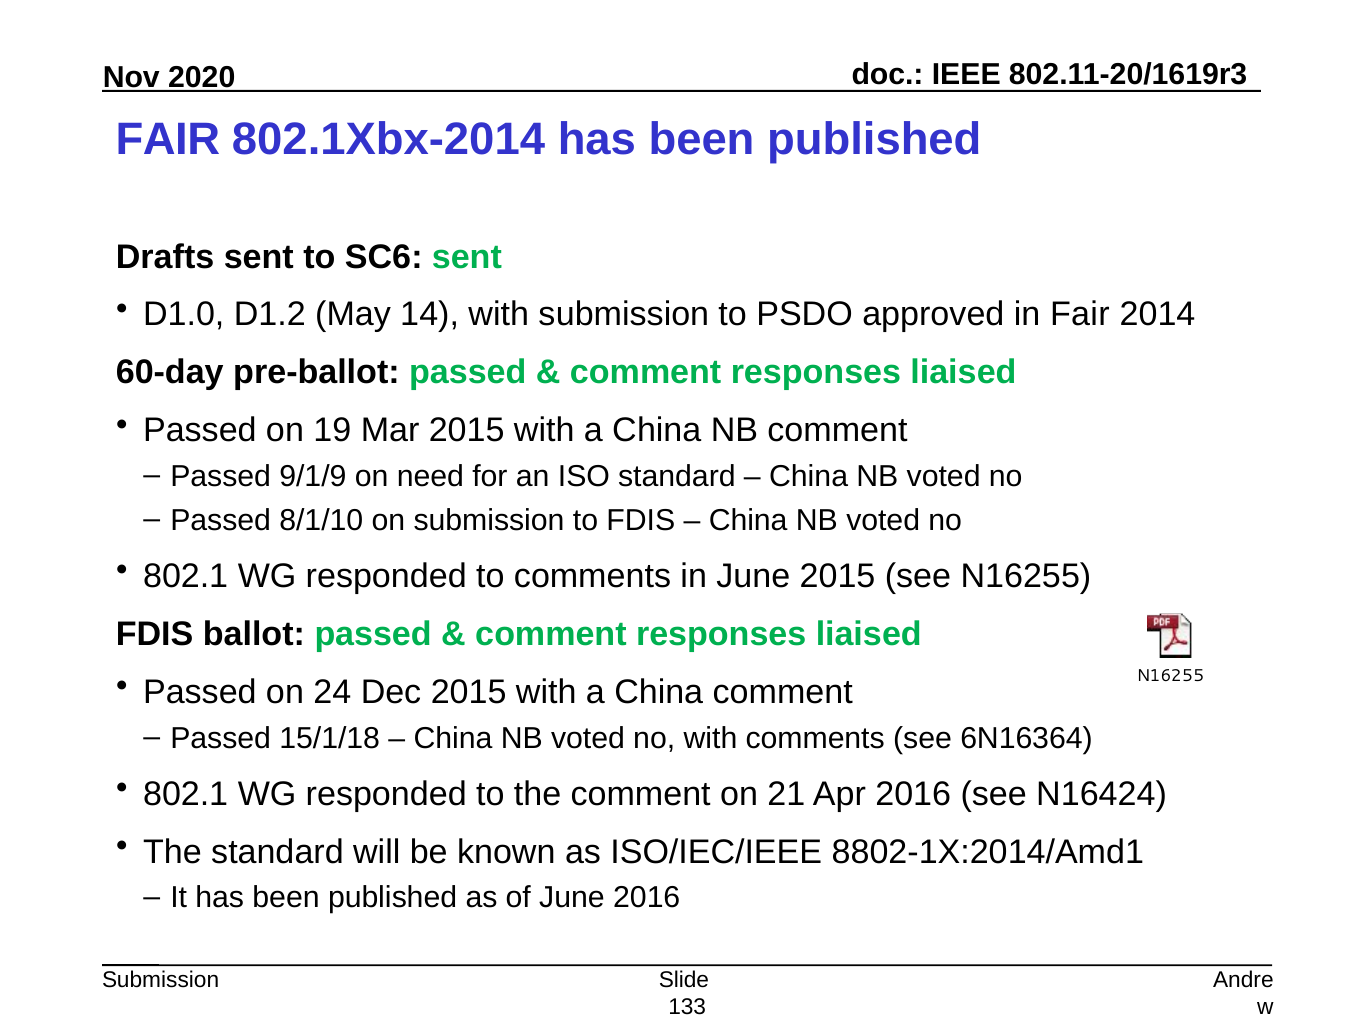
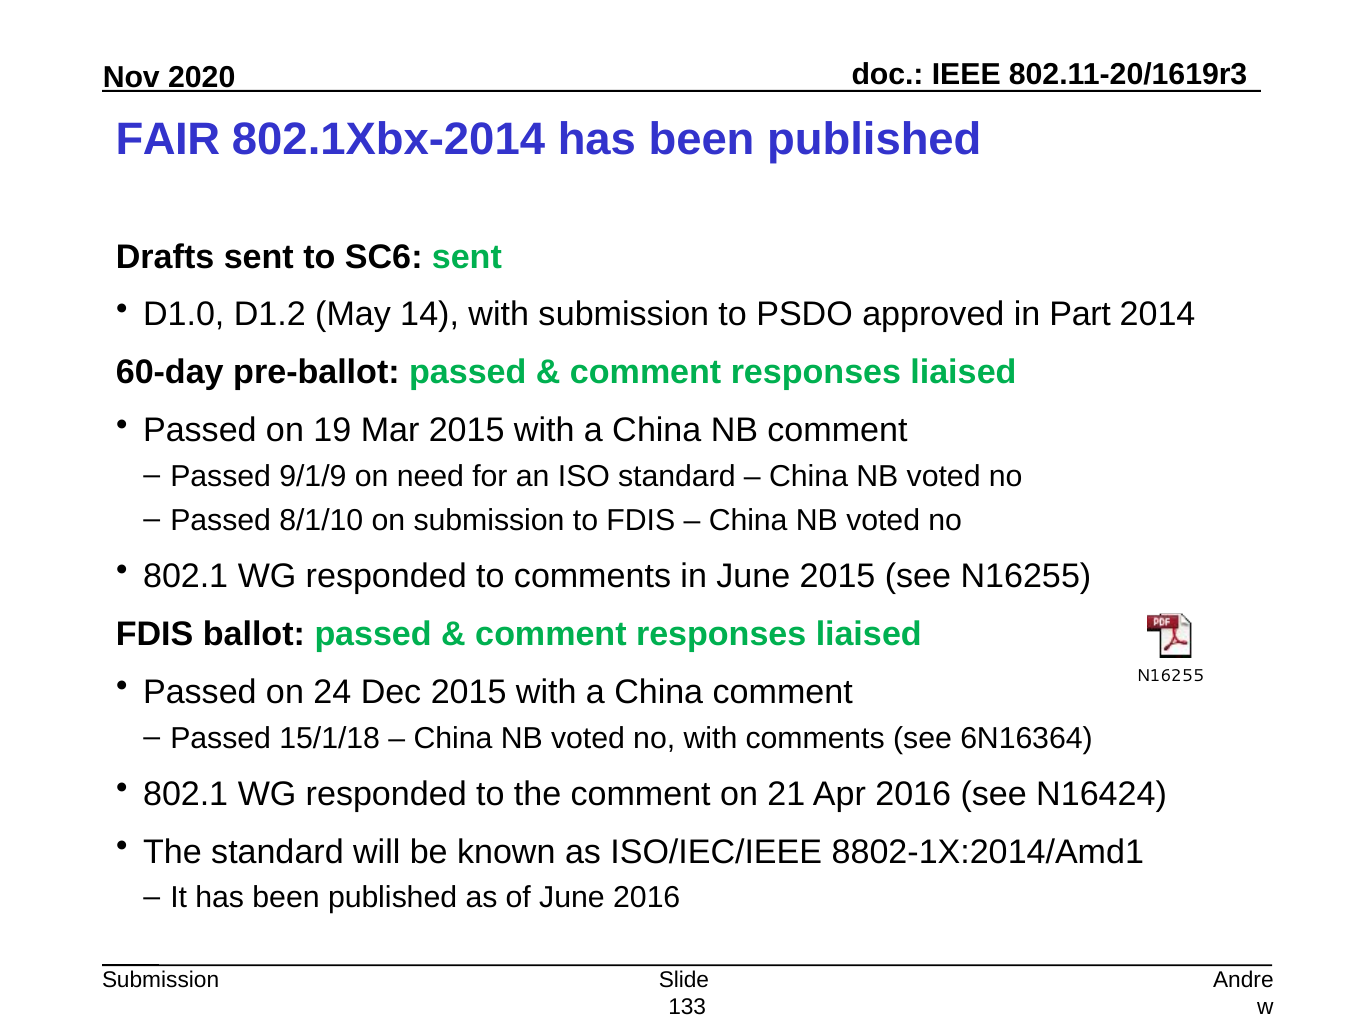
in Fair: Fair -> Part (1080, 315)
